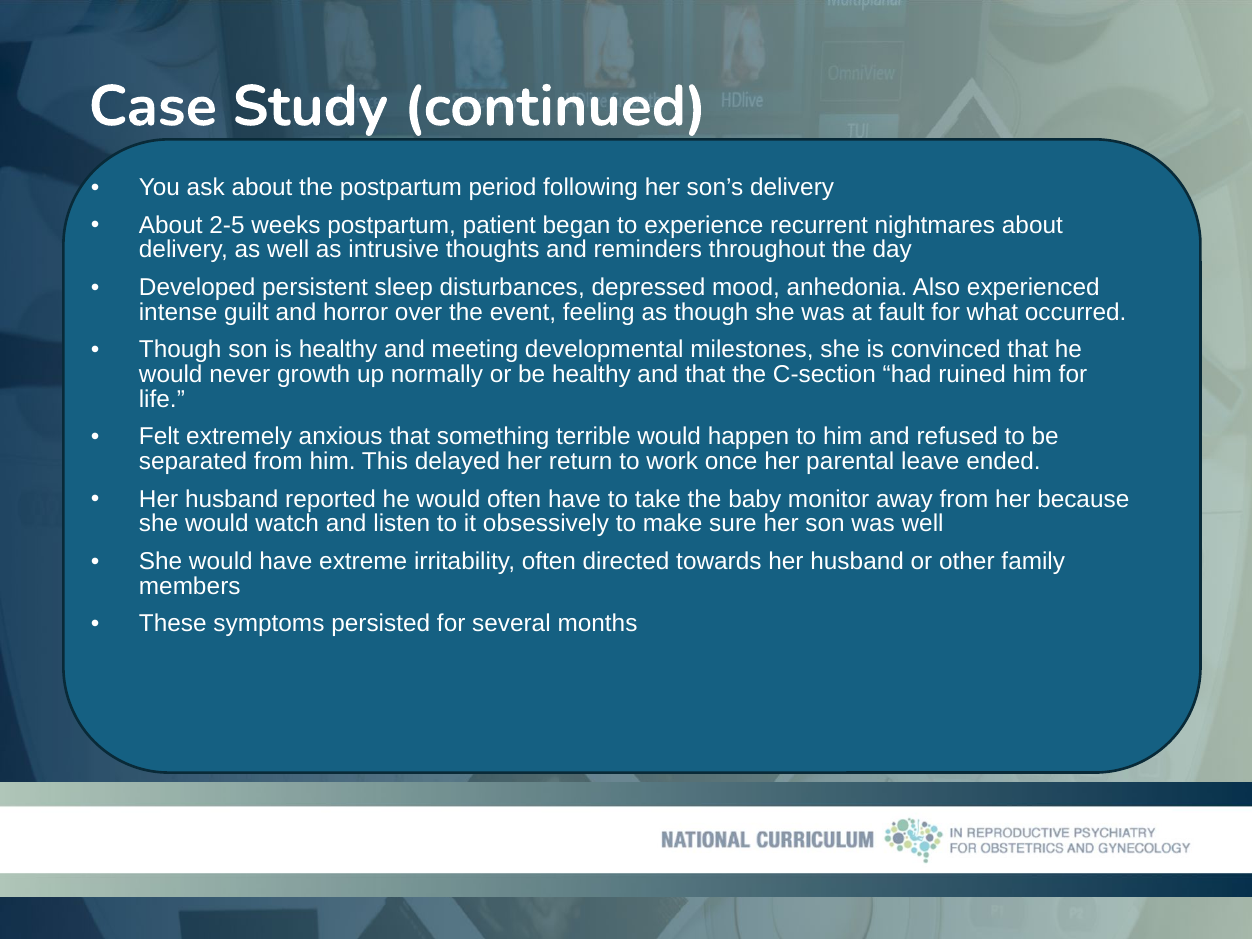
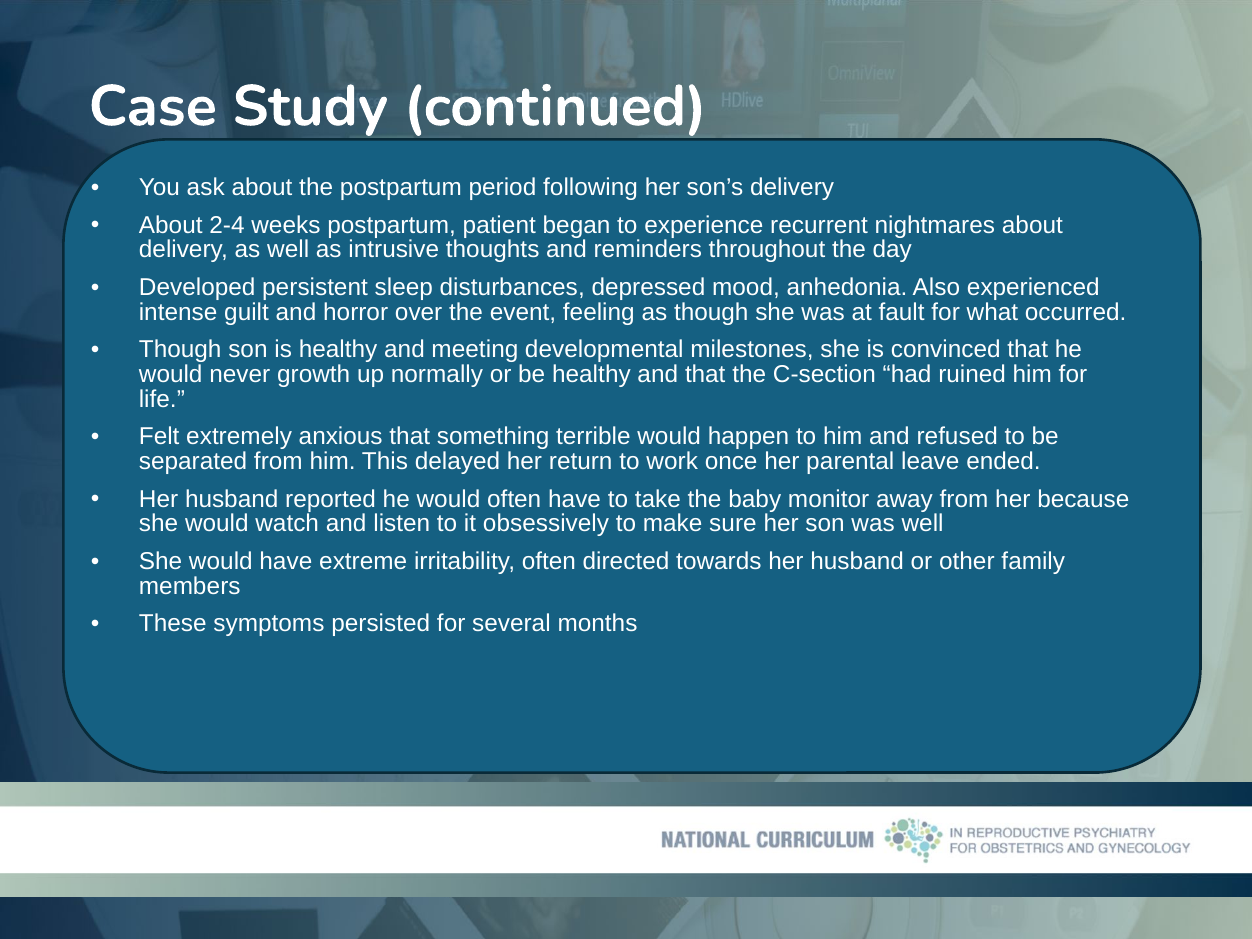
2-5: 2-5 -> 2-4 (227, 225)
